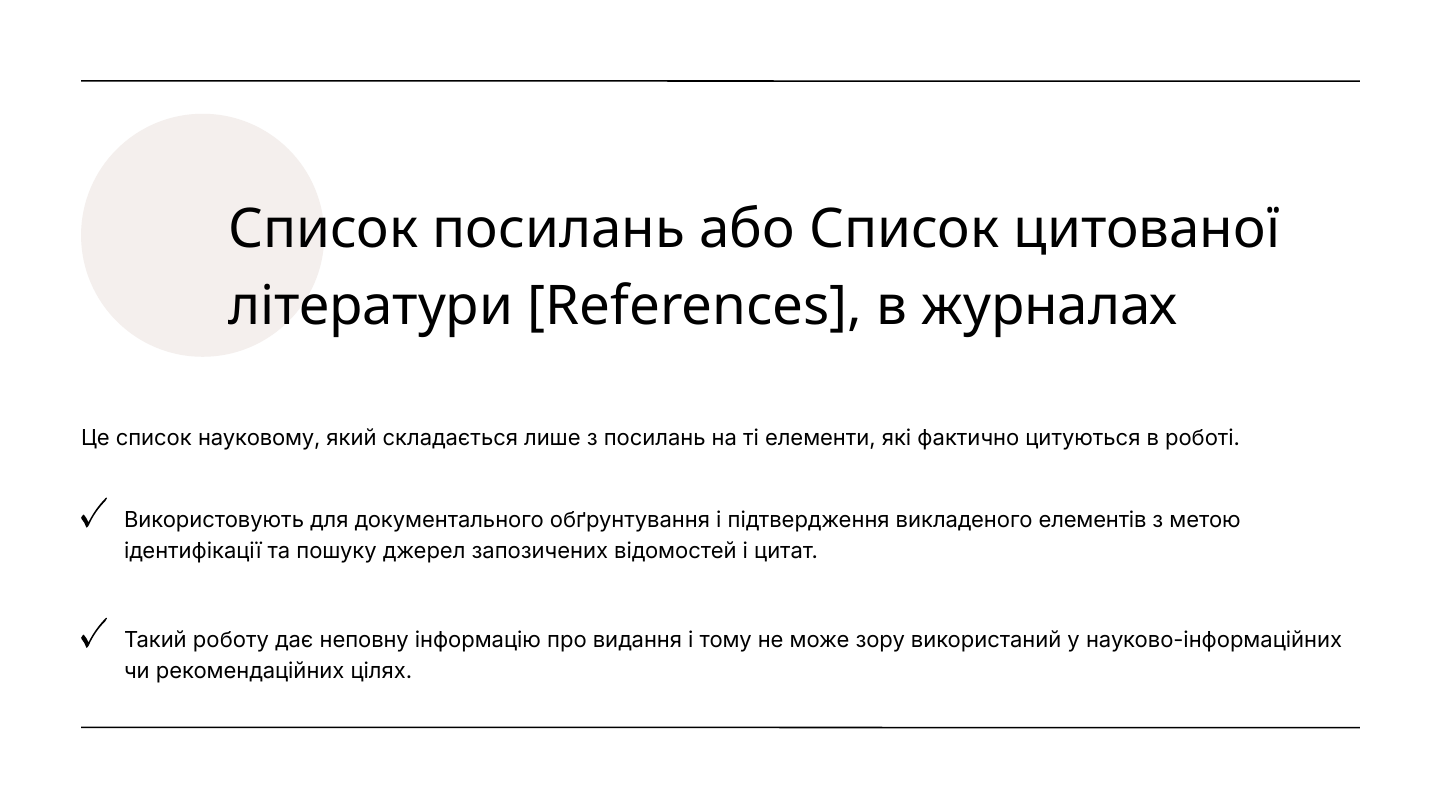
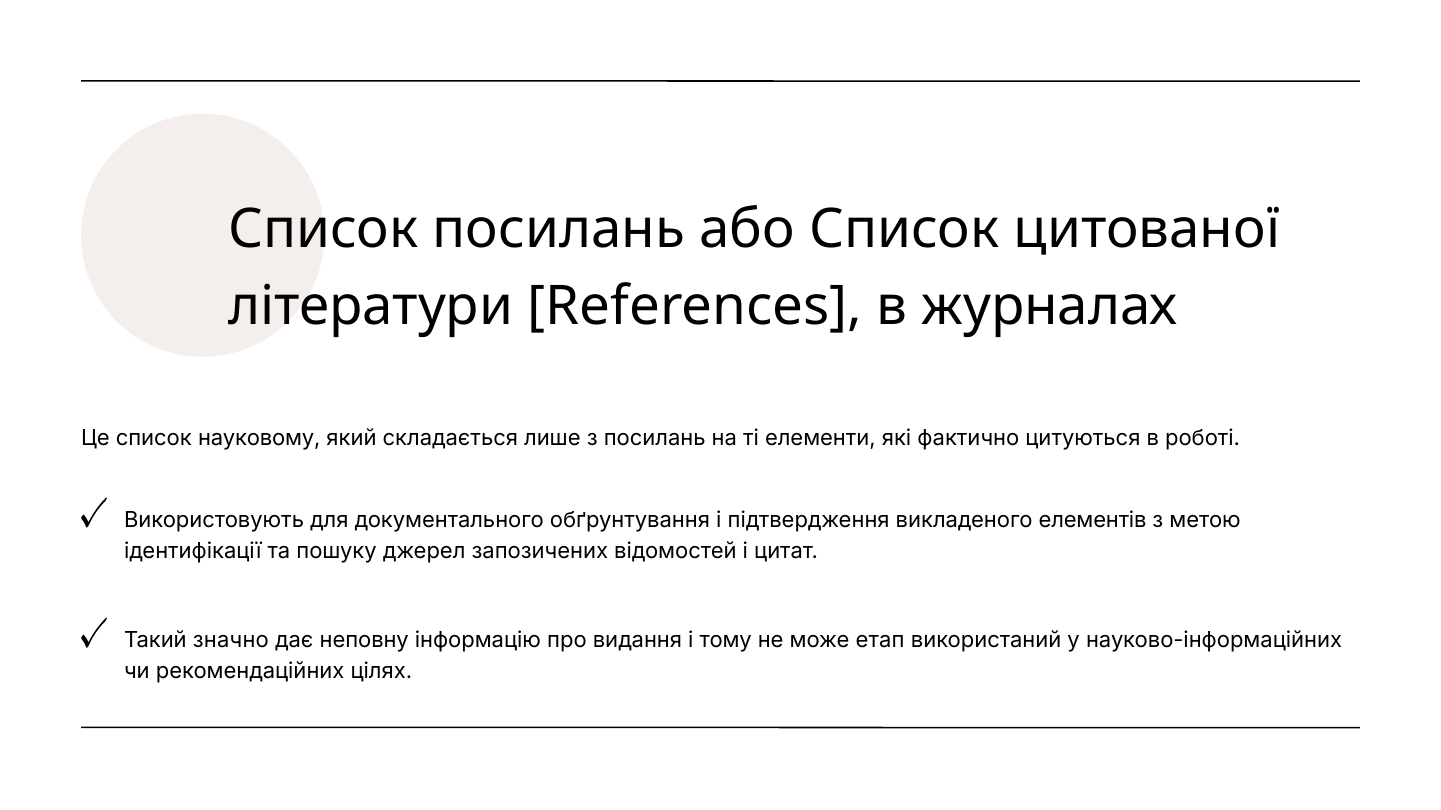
роботу: роботу -> значно (231, 641)
зору: зору -> етап (880, 641)
